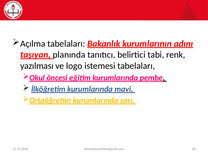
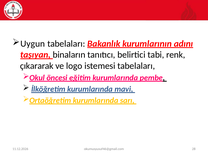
Açılma: Açılma -> Uygun (33, 44)
planında: planında -> binaların (69, 55)
yazılması: yazılması -> çıkararak (37, 66)
